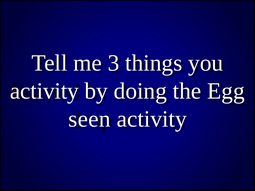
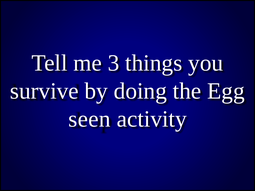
activity: activity -> survive (44, 91)
